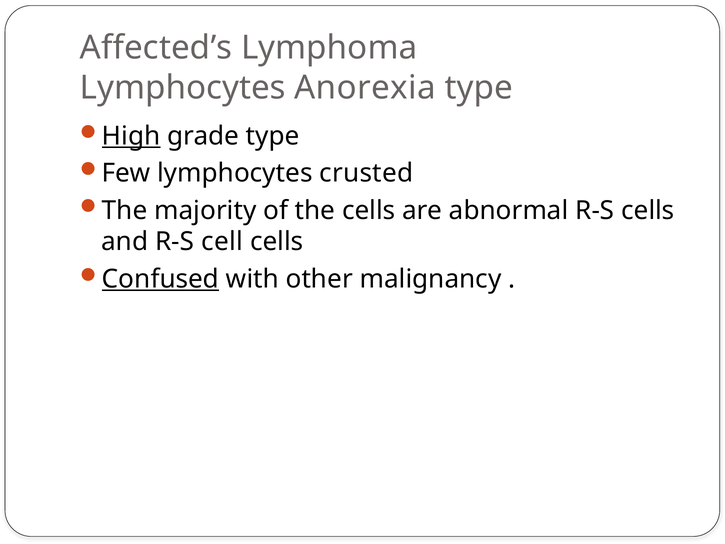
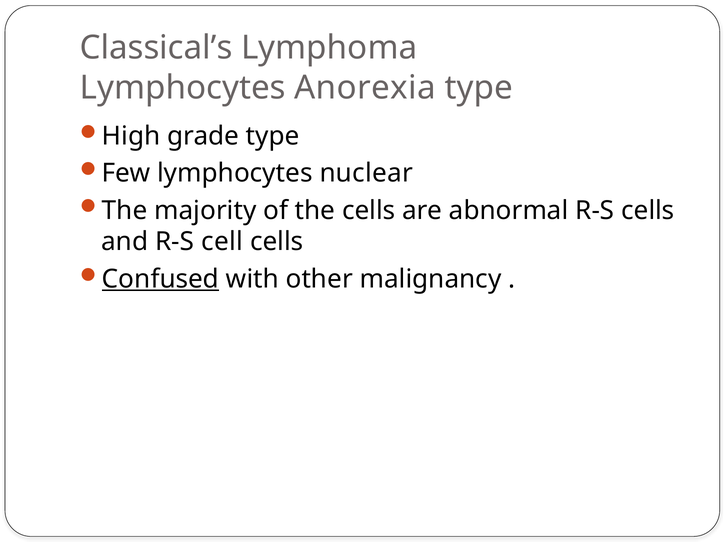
Affected’s: Affected’s -> Classical’s (156, 48)
High underline: present -> none (131, 136)
crusted: crusted -> nuclear (366, 173)
